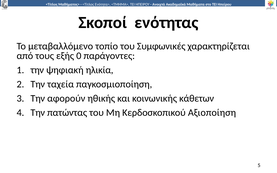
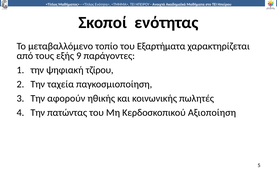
Συμφωνικές: Συμφωνικές -> Εξαρτήματα (161, 46)
0: 0 -> 9 (79, 56)
ηλικία: ηλικία -> τζίρου (100, 70)
κάθετων: κάθετων -> πωλητές (197, 98)
